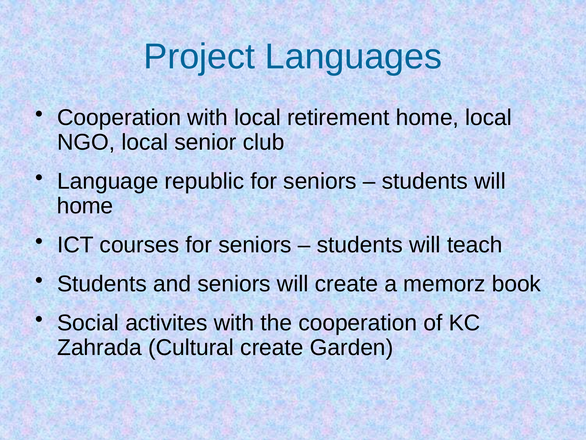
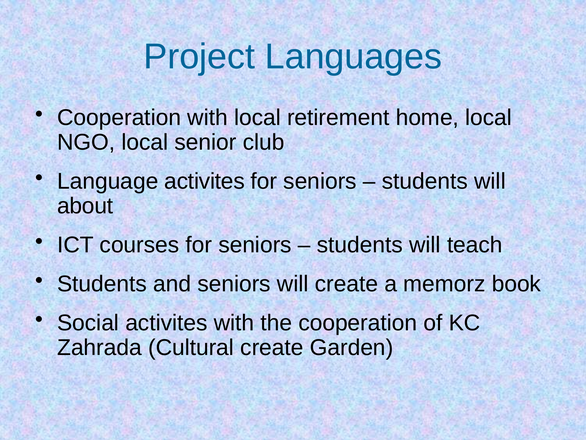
Language republic: republic -> activites (205, 181)
home: home -> about (85, 206)
